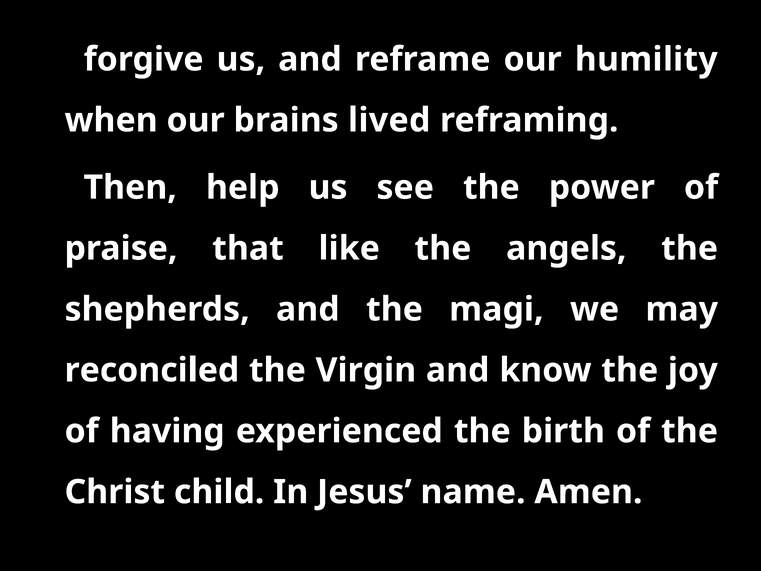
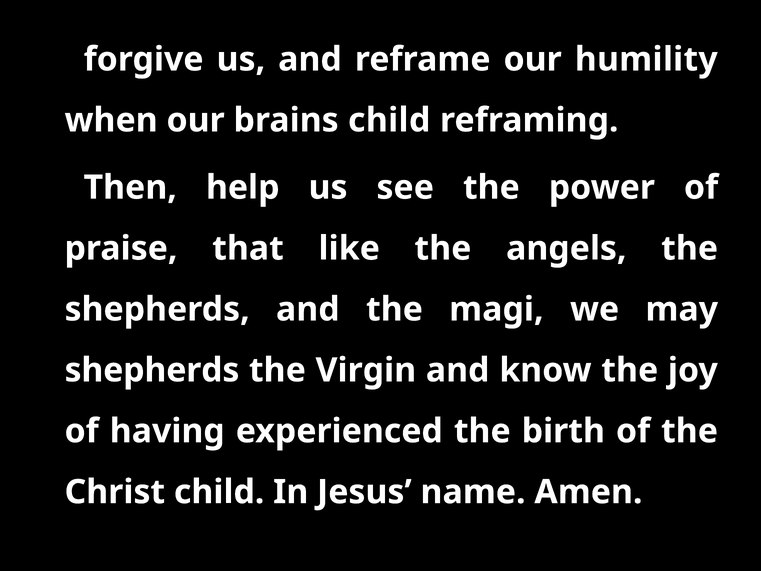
brains lived: lived -> child (389, 120)
reconciled: reconciled -> shepherds (152, 370)
